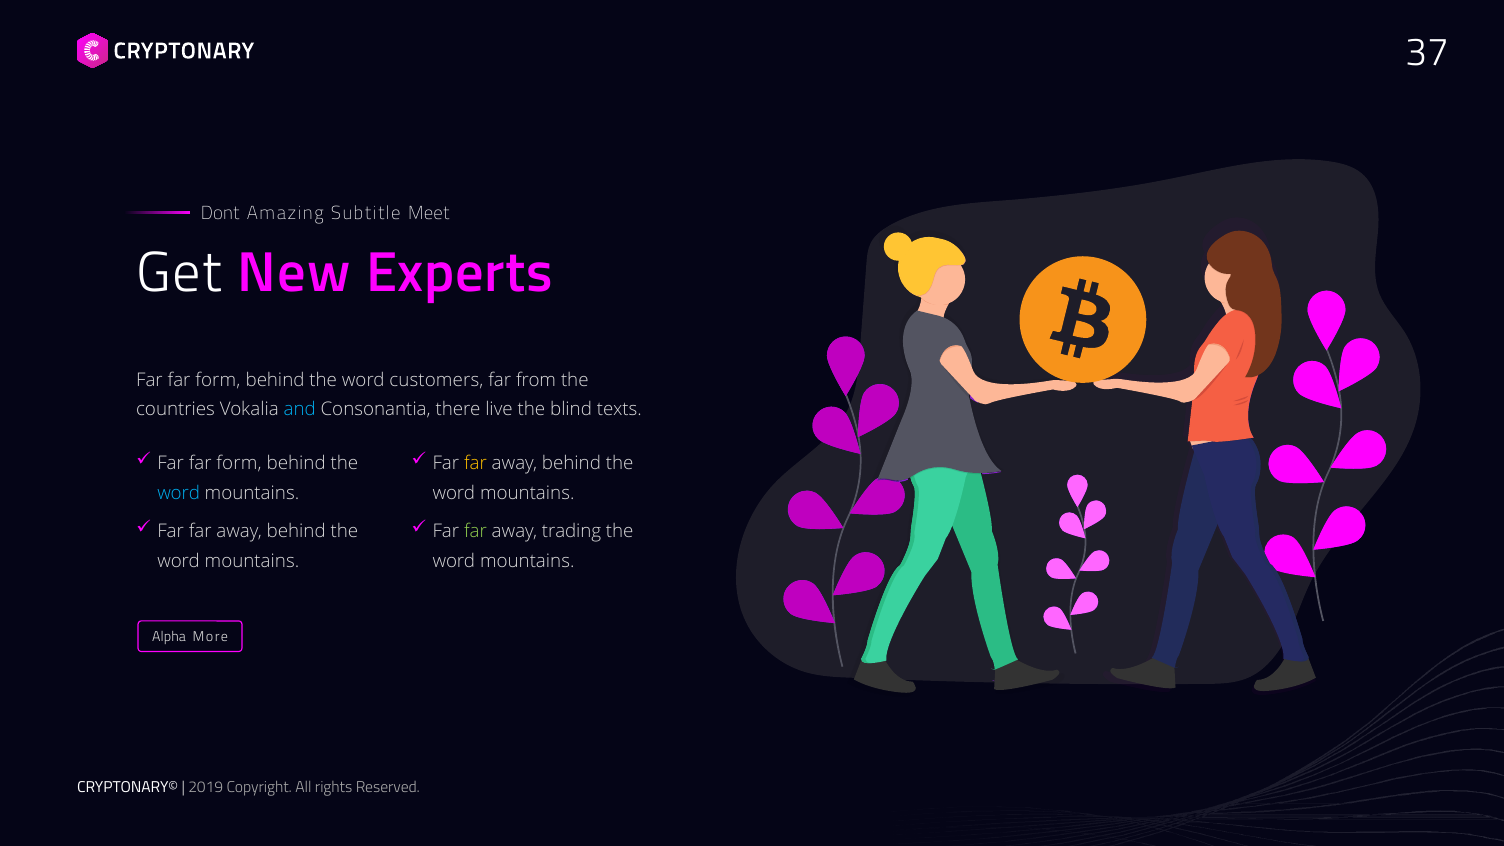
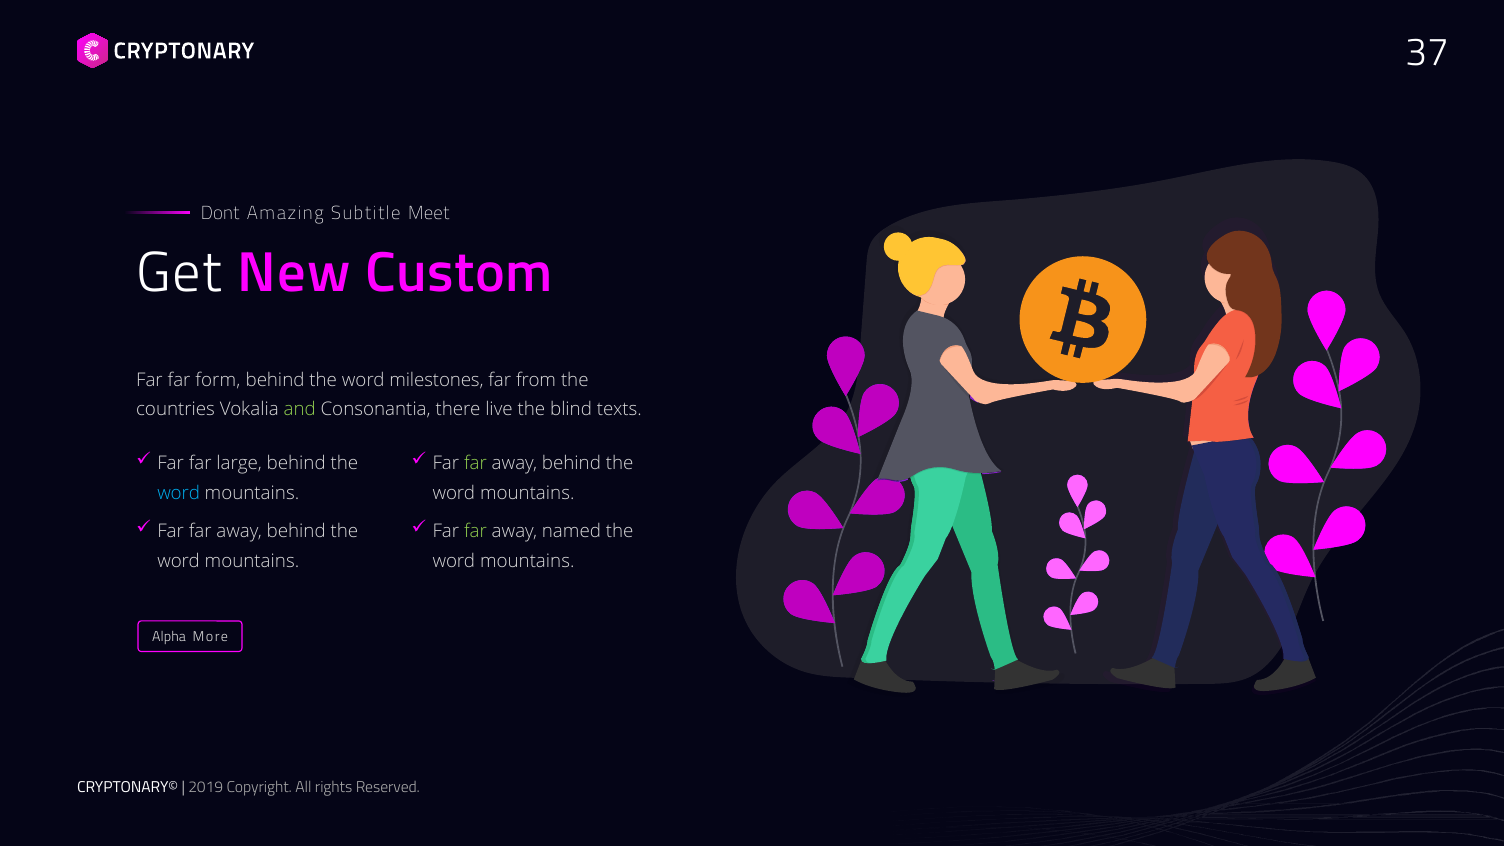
Experts: Experts -> Custom (459, 273)
customers: customers -> milestones (437, 380)
and colour: light blue -> light green (300, 410)
form: form -> large (239, 464)
far colour: yellow -> light green (476, 464)
trading: trading -> named (571, 532)
